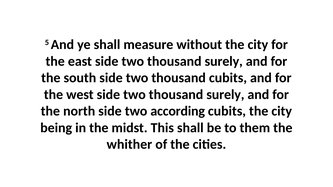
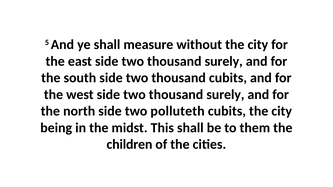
according: according -> polluteth (178, 111)
whither: whither -> children (129, 145)
